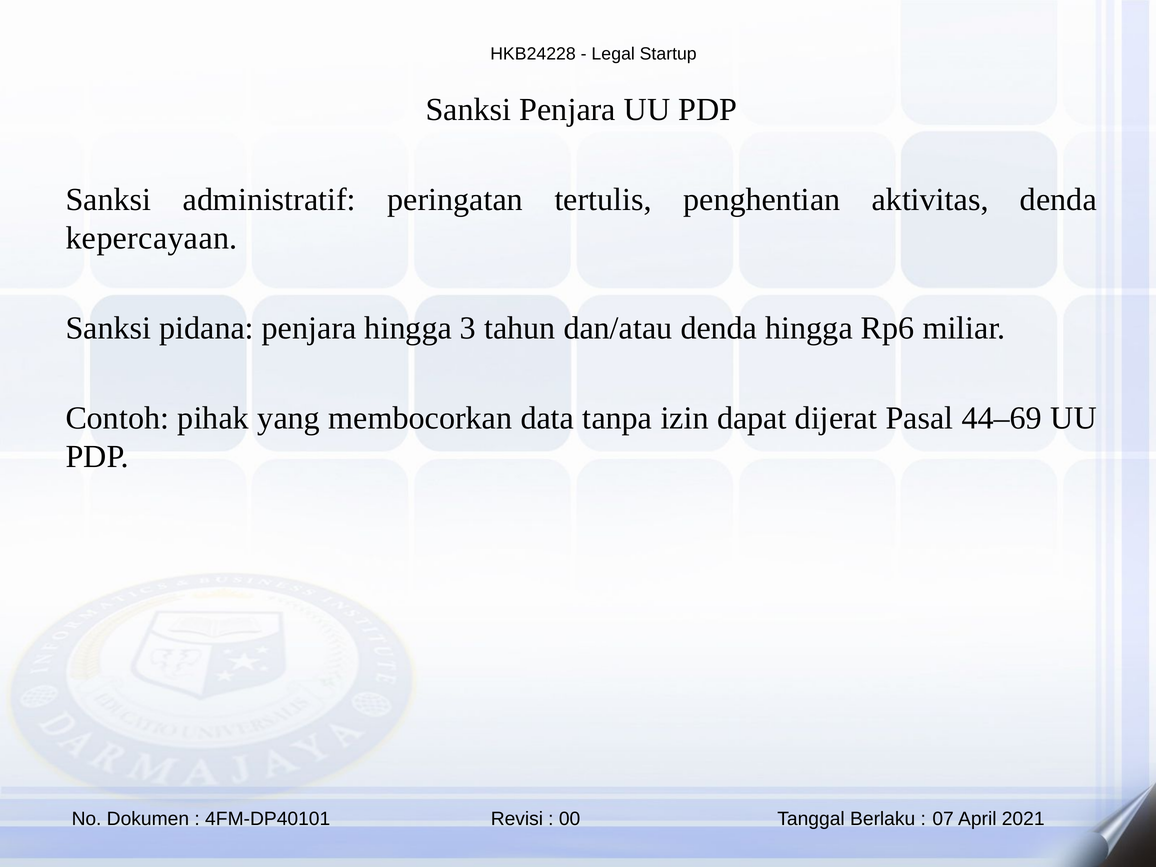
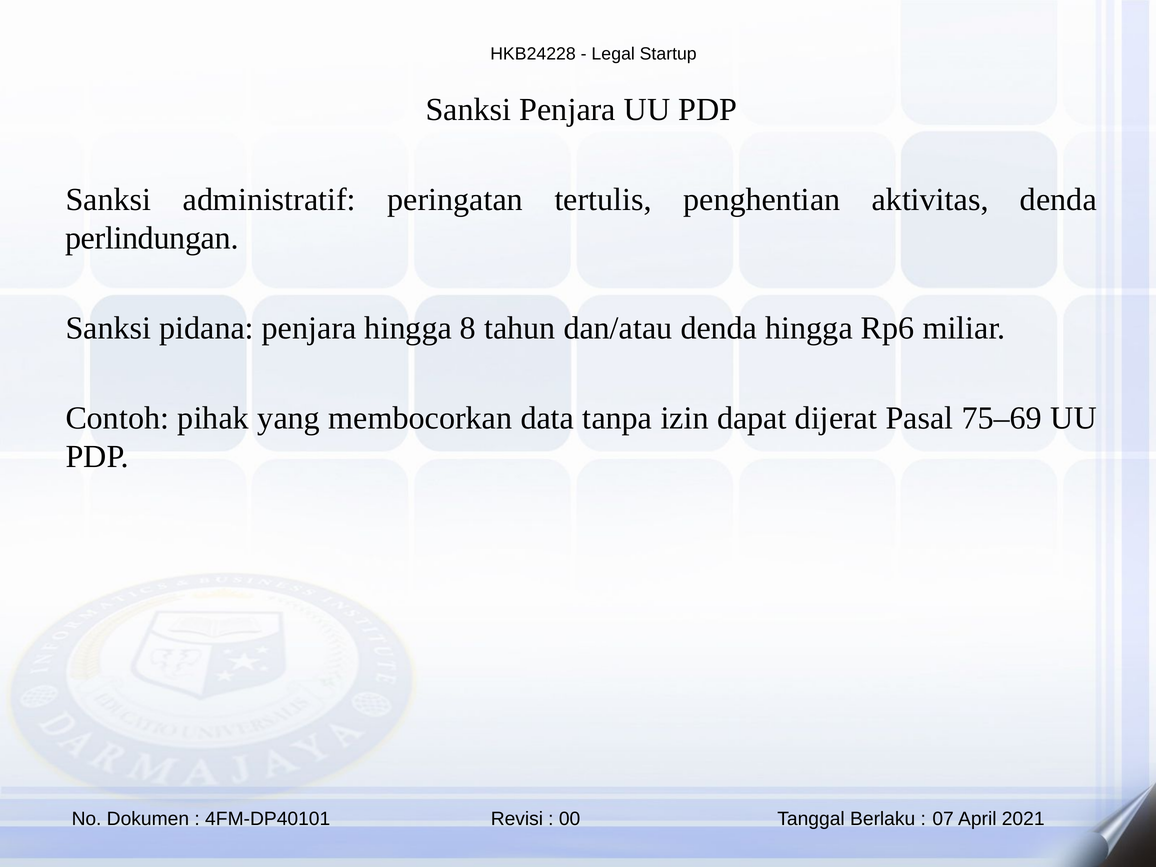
kepercayaan: kepercayaan -> perlindungan (152, 238)
3: 3 -> 8 (468, 328)
44–69: 44–69 -> 75–69 (1002, 418)
